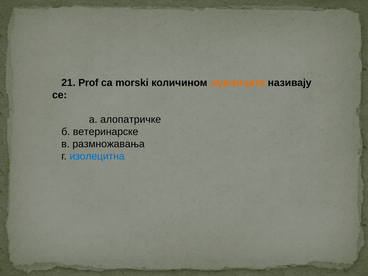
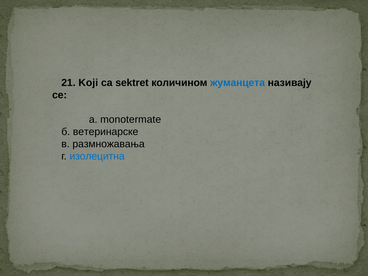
Prof: Prof -> Koji (88, 83)
morski: morski -> sektret (132, 83)
жуманцета colour: orange -> blue (238, 83)
алопатричке: алопатричке -> monotermate (131, 119)
